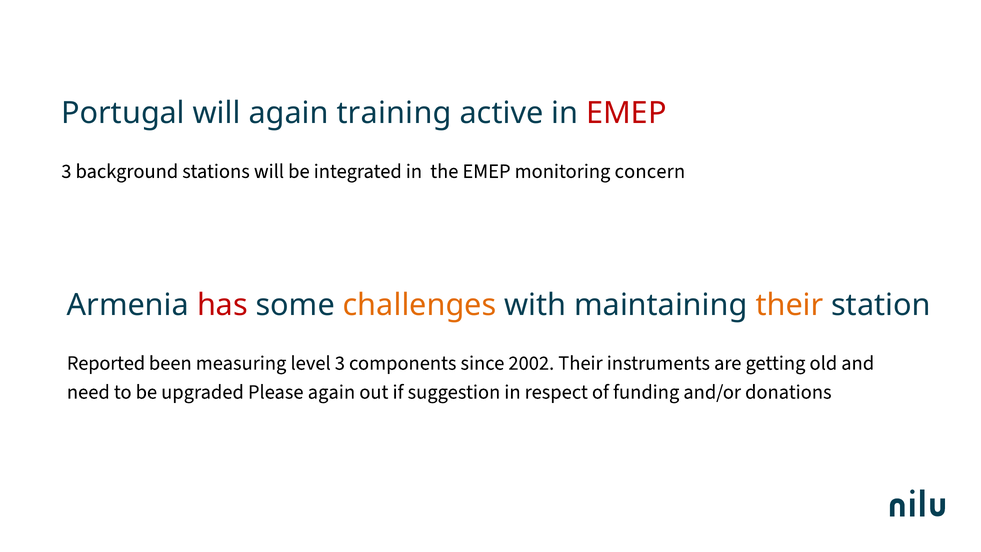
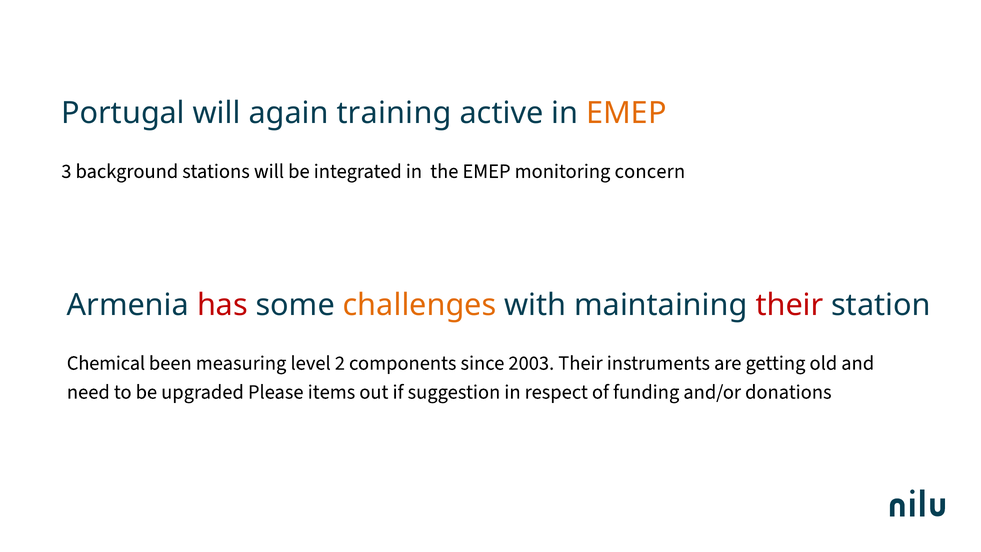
EMEP colour: red -> orange (626, 113)
their colour: orange -> red (789, 305)
Reported: Reported -> Chemical (106, 363)
level 3: 3 -> 2 (340, 363)
2002: 2002 -> 2003 (531, 363)
Please again: again -> items (331, 392)
